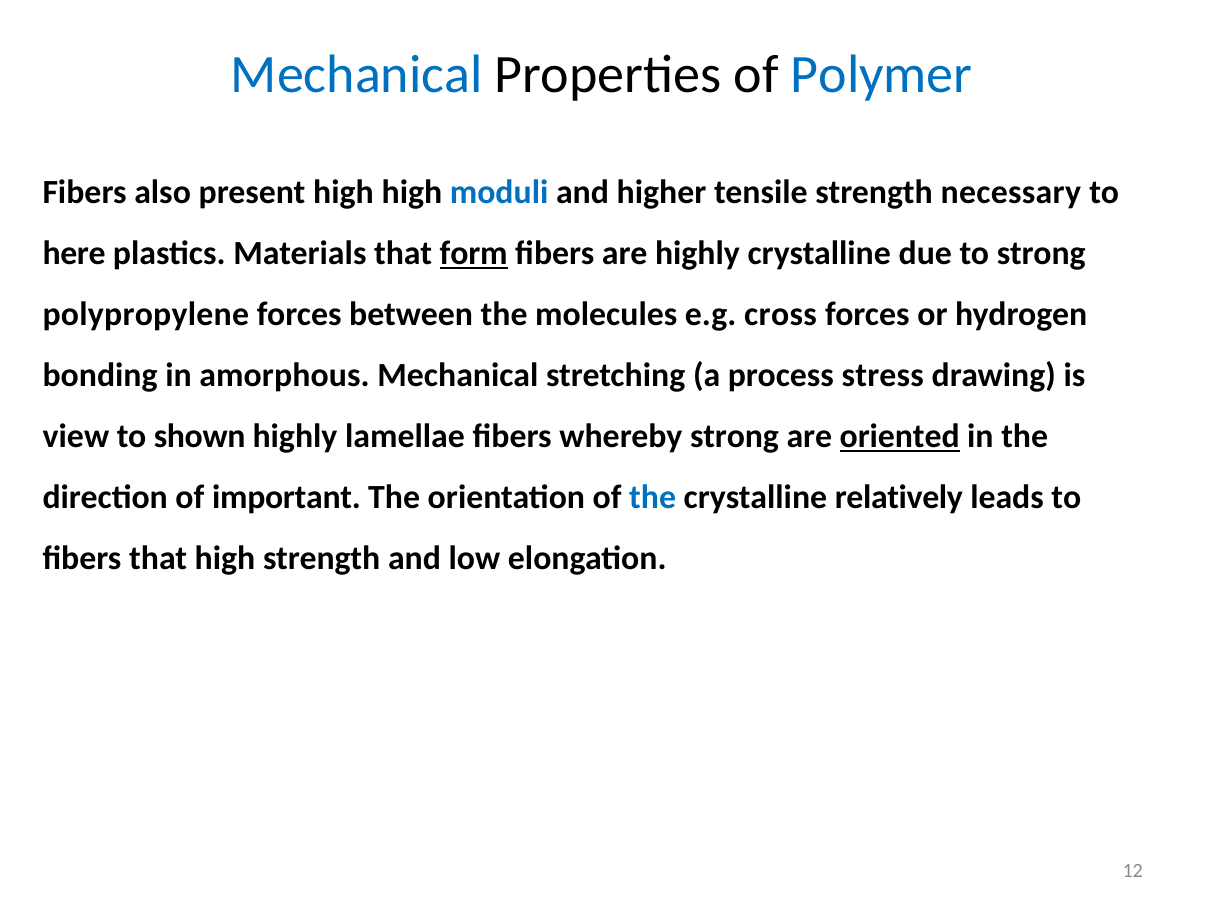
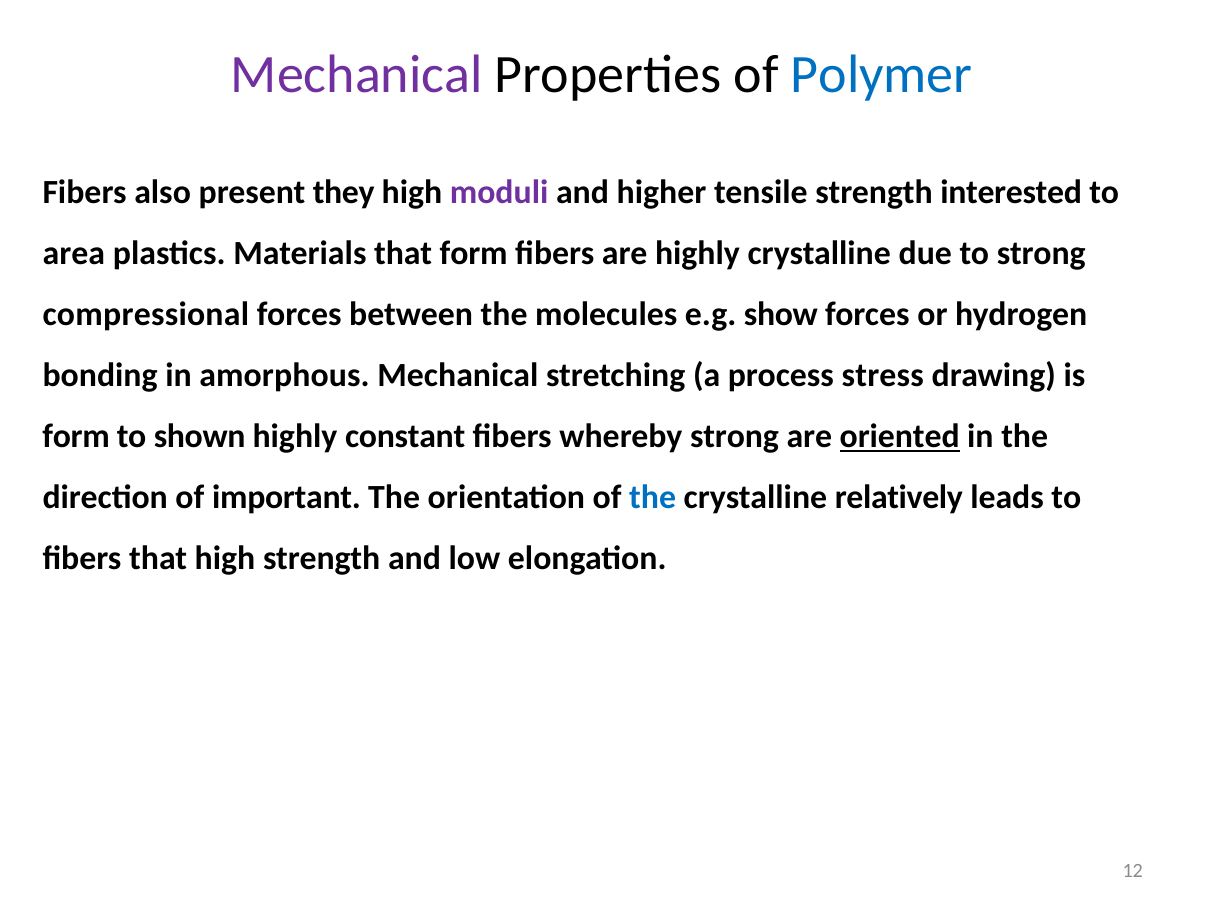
Mechanical colour: blue -> purple (357, 75)
present high: high -> they (344, 193)
moduli colour: blue -> purple (499, 193)
necessary: necessary -> interested (1011, 193)
here: here -> area (74, 254)
form underline: present -> none (474, 254)
polypropylene: polypropylene -> compressional (146, 315)
cross: cross -> show (781, 315)
view: view -> form (76, 436)
lamellae: lamellae -> constant (405, 436)
